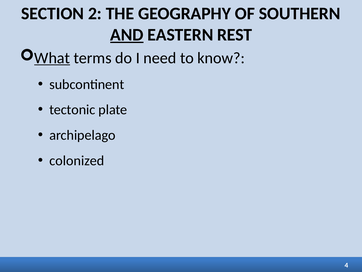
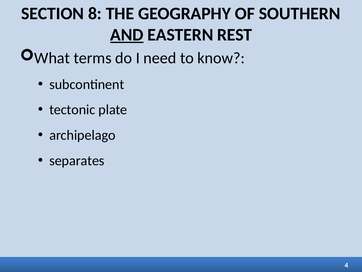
2: 2 -> 8 (95, 14)
What underline: present -> none (52, 58)
colonized: colonized -> separates (77, 160)
